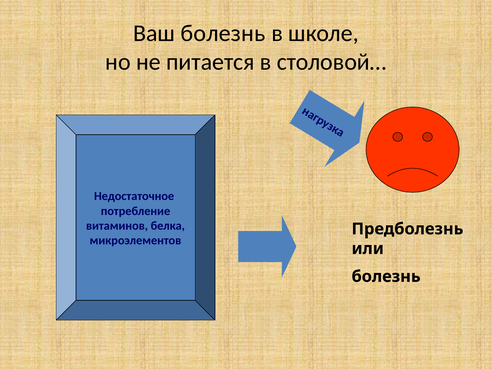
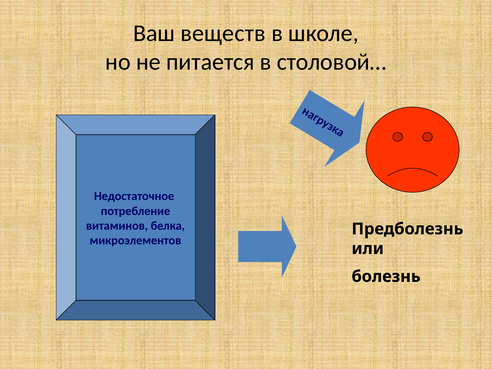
Ваш болезнь: болезнь -> веществ (223, 33)
